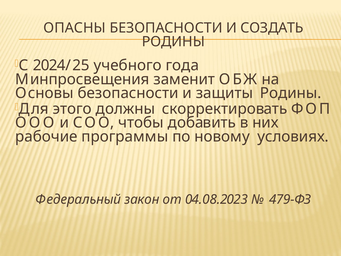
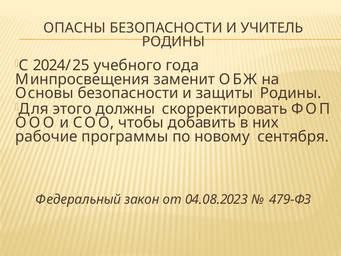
СОЗДАТЬ: СОЗДАТЬ -> УЧИТЕЛЬ (272, 28)
условиях: условиях -> сентября (293, 136)
